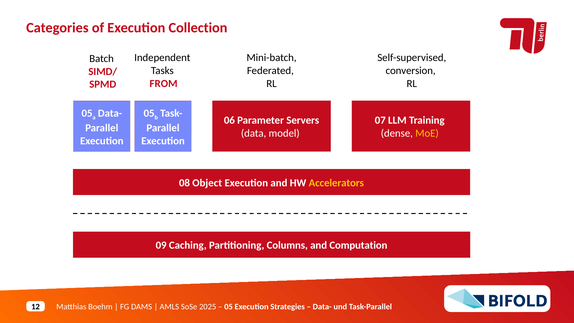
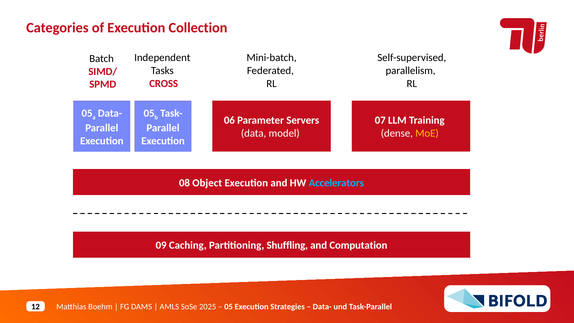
conversion: conversion -> parallelism (411, 71)
FROM: FROM -> CROSS (164, 84)
Accelerators colour: yellow -> light blue (336, 183)
Columns: Columns -> Shuffling (287, 245)
